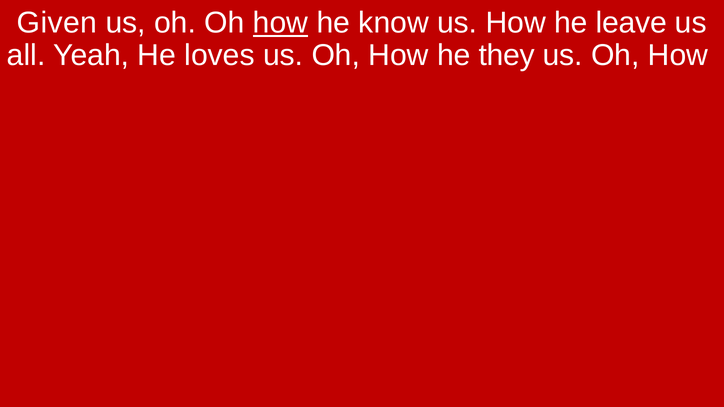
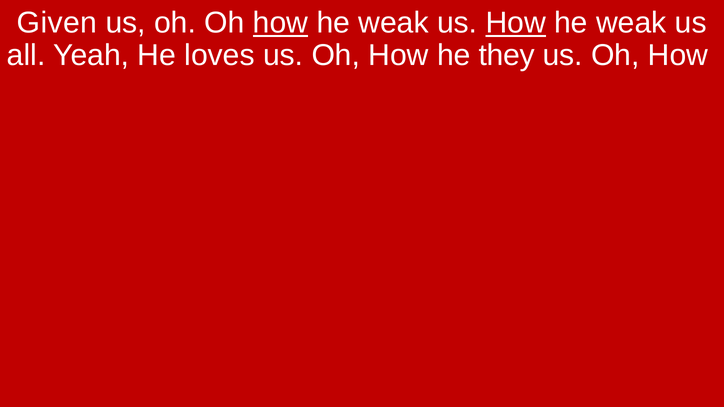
know: know -> weak (394, 23)
How underline: none -> present (516, 23)
leave: leave -> weak (631, 23)
